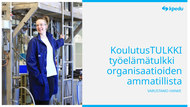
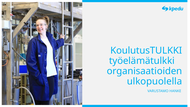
ammatillista: ammatillista -> ulkopuolella (154, 81)
